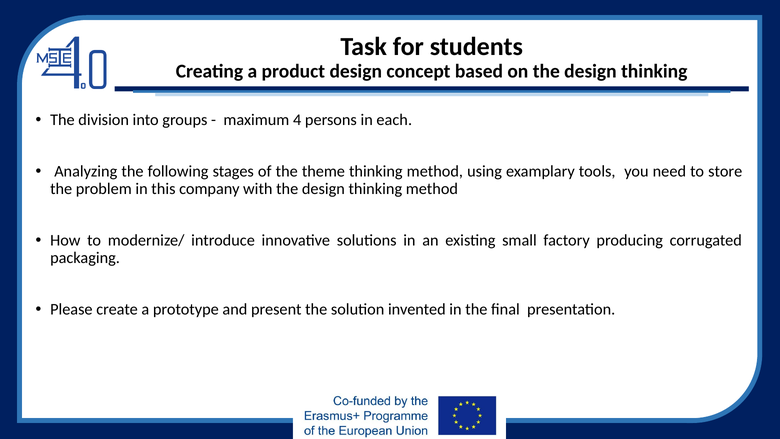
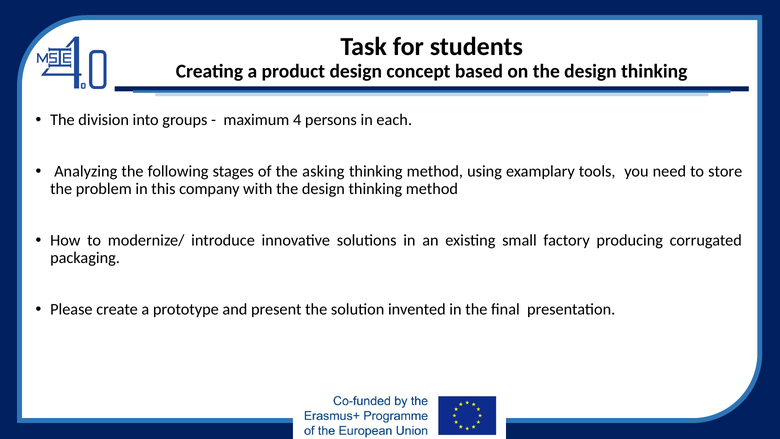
theme: theme -> asking (323, 171)
